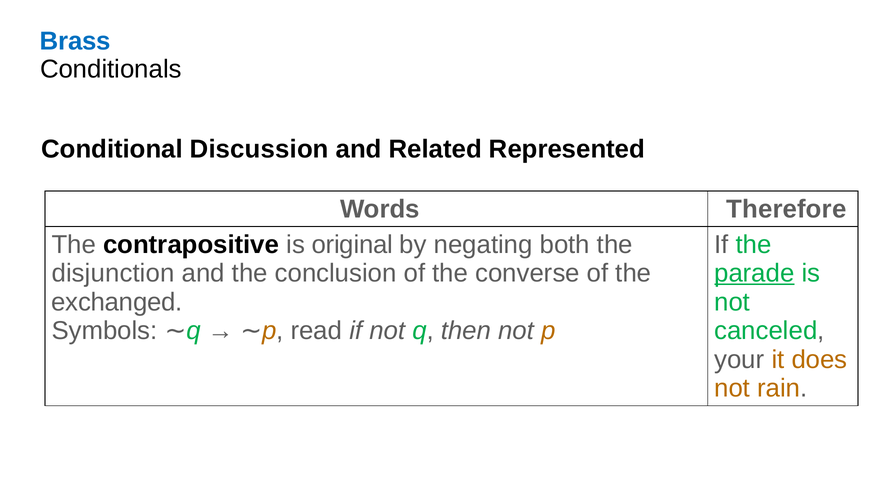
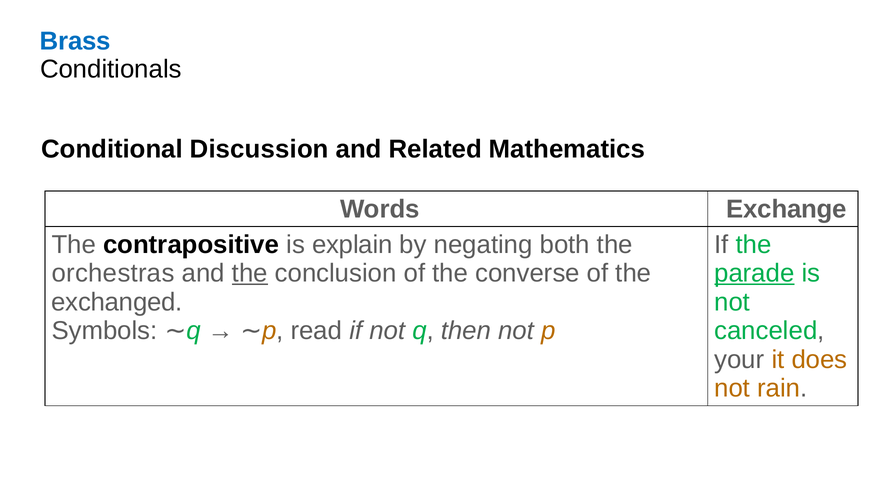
Represented: Represented -> Mathematics (567, 149)
Therefore: Therefore -> Exchange (786, 209)
original: original -> explain (352, 244)
disjunction: disjunction -> orchestras (113, 273)
the underline: none -> present (250, 273)
